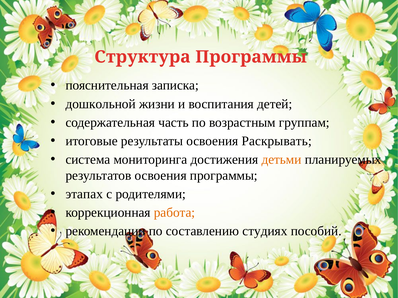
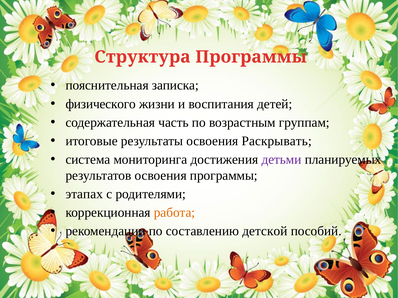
дошкольной: дошкольной -> физического (101, 104)
детьми colour: orange -> purple (281, 160)
студиях: студиях -> детской (265, 231)
